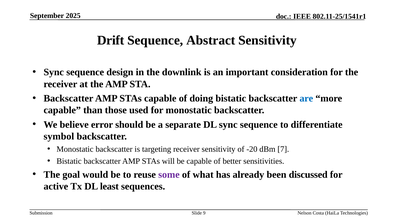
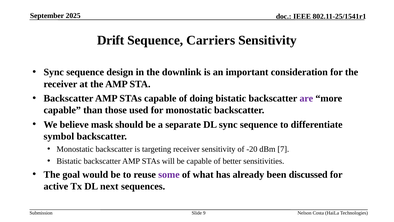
Abstract: Abstract -> Carriers (211, 40)
are colour: blue -> purple (306, 98)
error: error -> mask (102, 124)
least: least -> next (109, 186)
